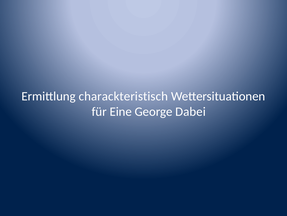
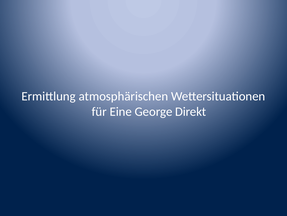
charackteristisch: charackteristisch -> atmosphärischen (123, 96)
Dabei: Dabei -> Direkt (191, 111)
